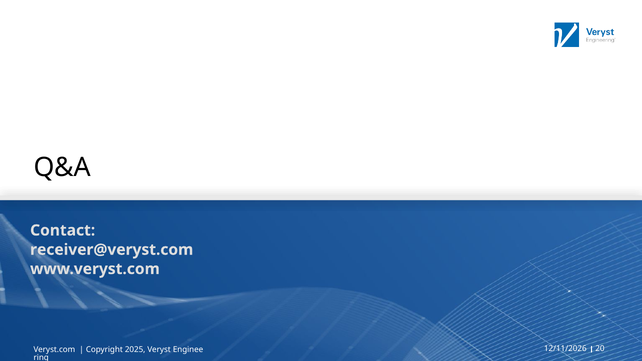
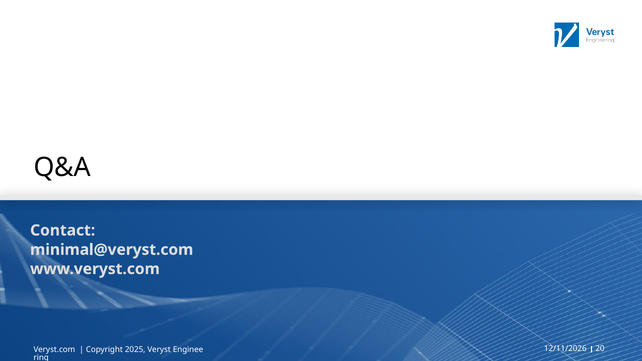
receiver@veryst.com: receiver@veryst.com -> minimal@veryst.com (112, 250)
